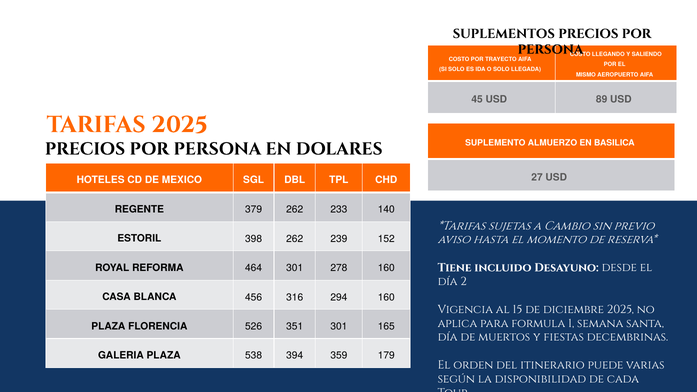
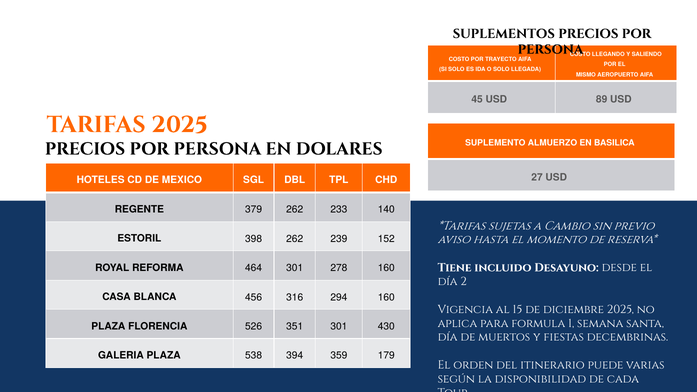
165: 165 -> 430 (386, 326)
